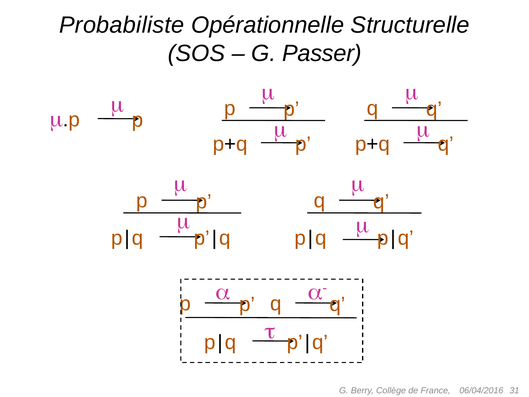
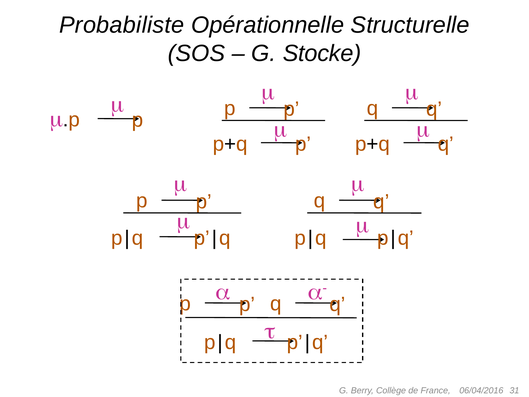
Passer: Passer -> Stocke (322, 53)
